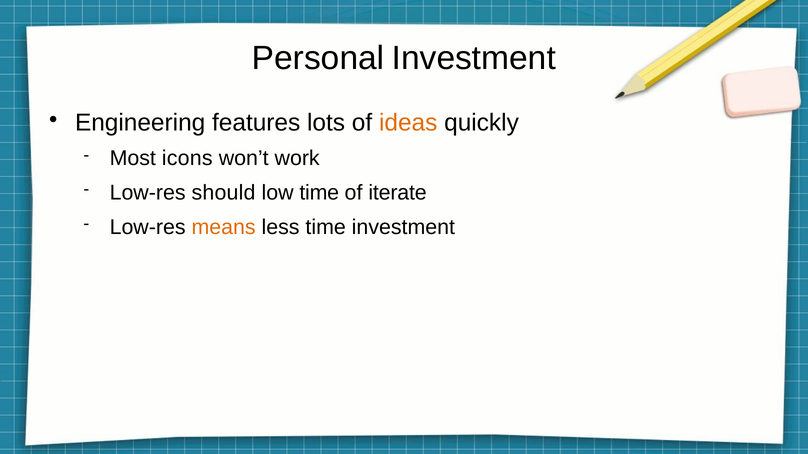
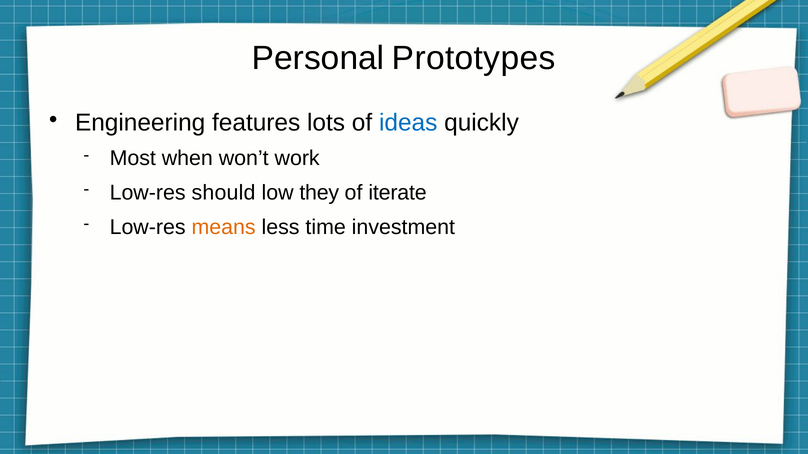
Personal Investment: Investment -> Prototypes (474, 58)
ideas colour: orange -> blue (408, 123)
icons: icons -> when (187, 159)
low time: time -> they (319, 193)
